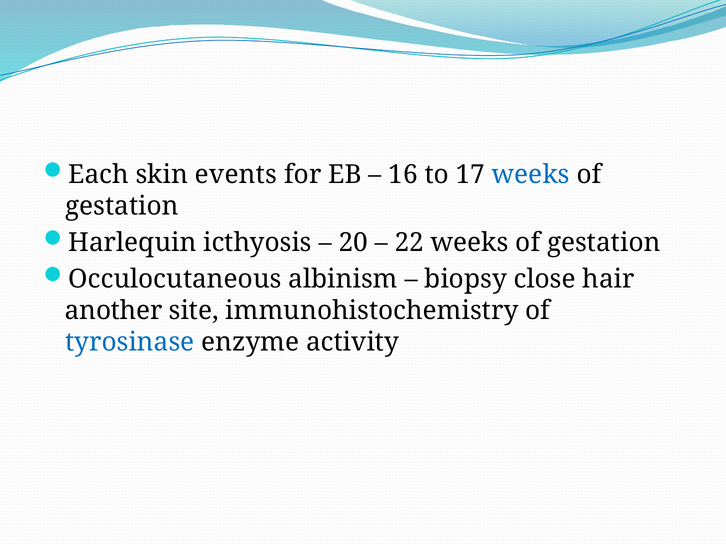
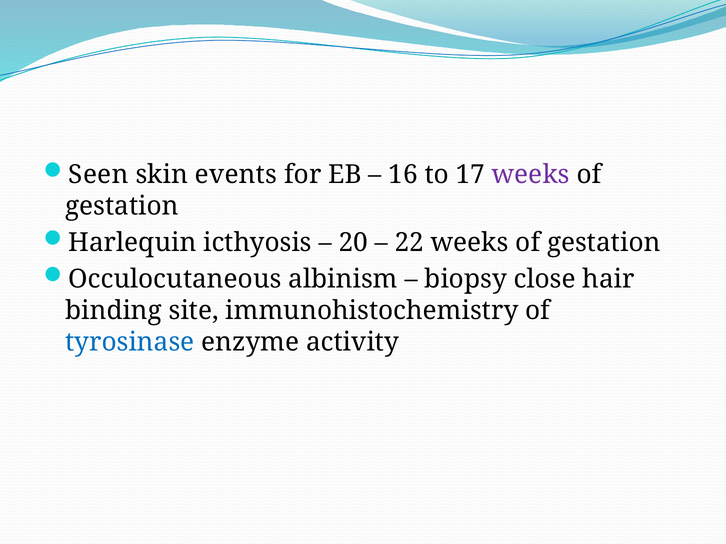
Each: Each -> Seen (98, 175)
weeks colour: blue -> purple (531, 175)
another: another -> binding (114, 311)
